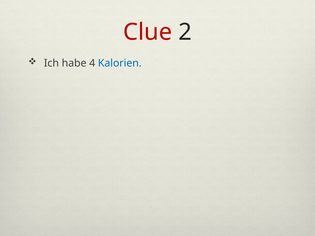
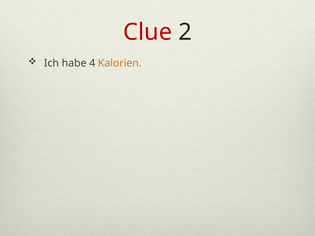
Kalorien colour: blue -> orange (120, 63)
